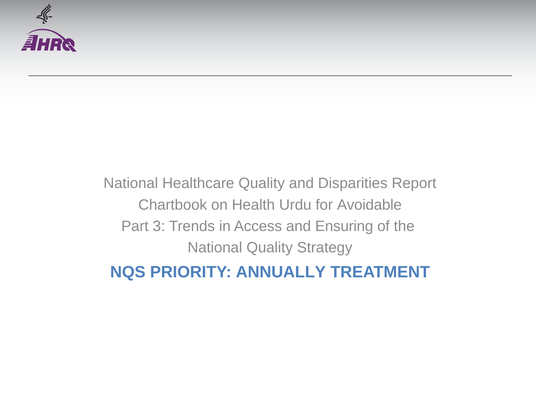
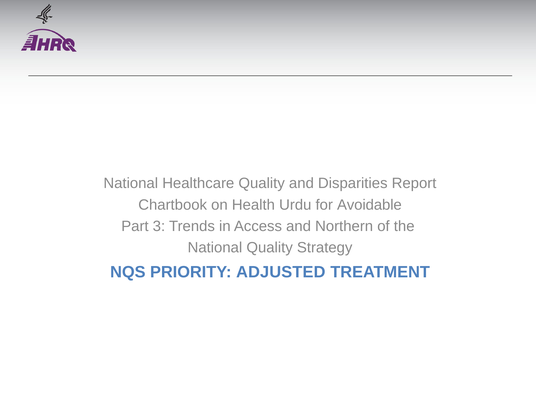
Ensuring: Ensuring -> Northern (344, 226)
ANNUALLY: ANNUALLY -> ADJUSTED (281, 272)
